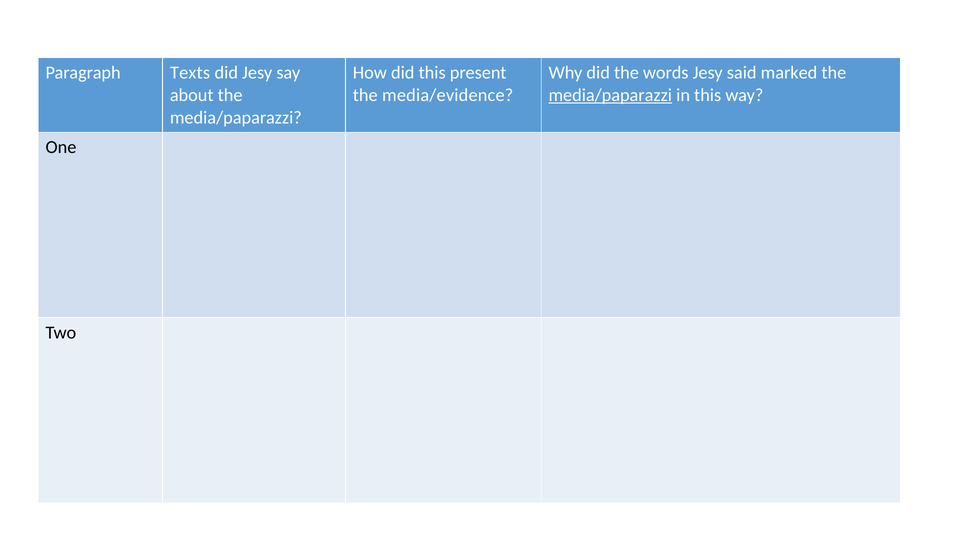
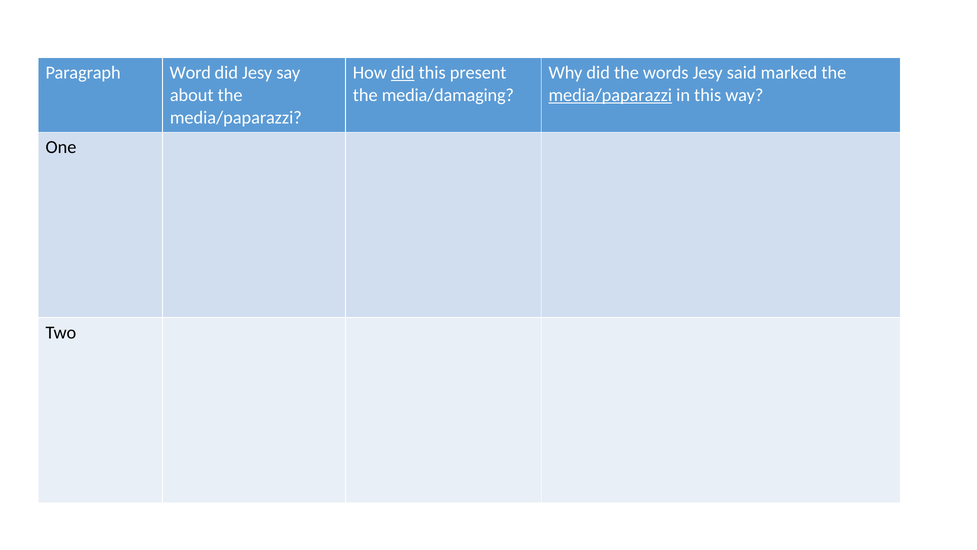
Texts: Texts -> Word (190, 73)
did underline: none -> present (403, 73)
media/evidence: media/evidence -> media/damaging (448, 95)
